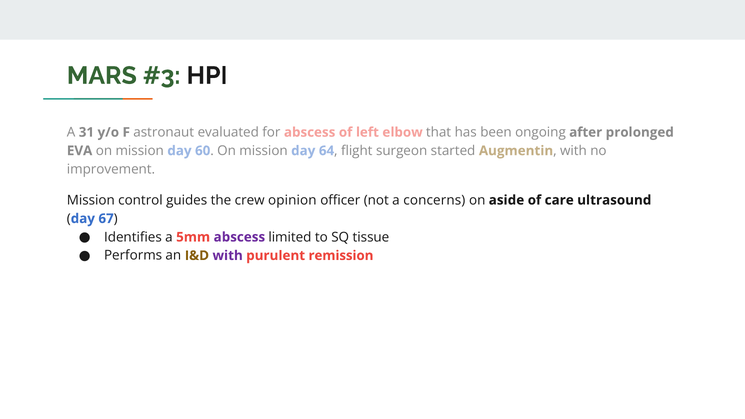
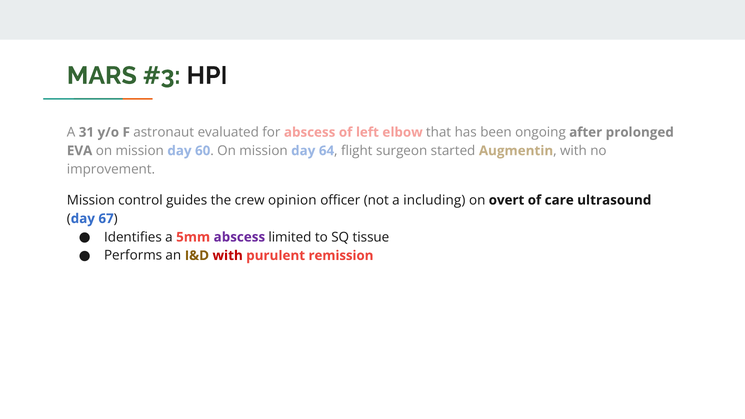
concerns: concerns -> including (434, 200)
aside: aside -> overt (506, 200)
with colour: purple -> red (228, 256)
